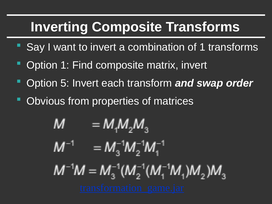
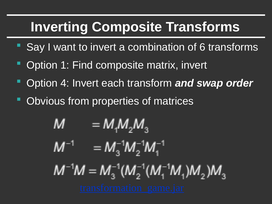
of 1: 1 -> 6 (202, 47)
5: 5 -> 4 (65, 83)
